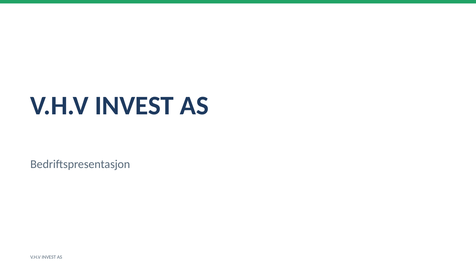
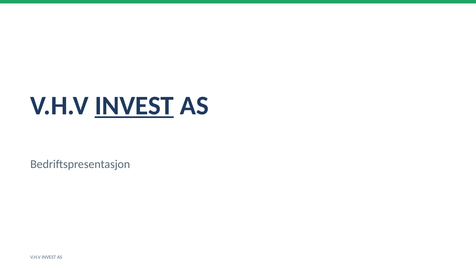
INVEST underline: none -> present (134, 106)
